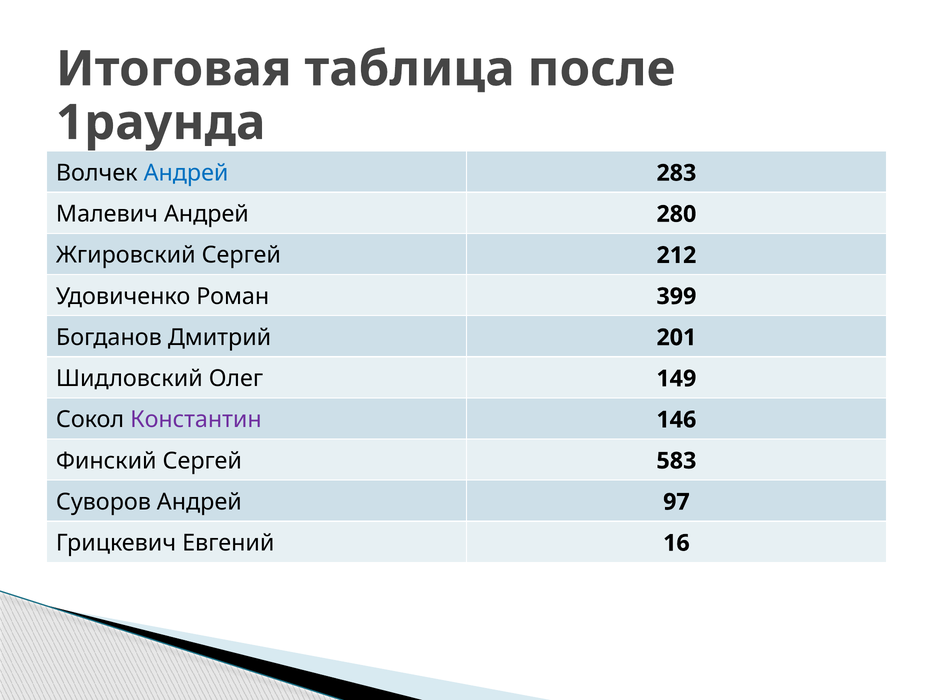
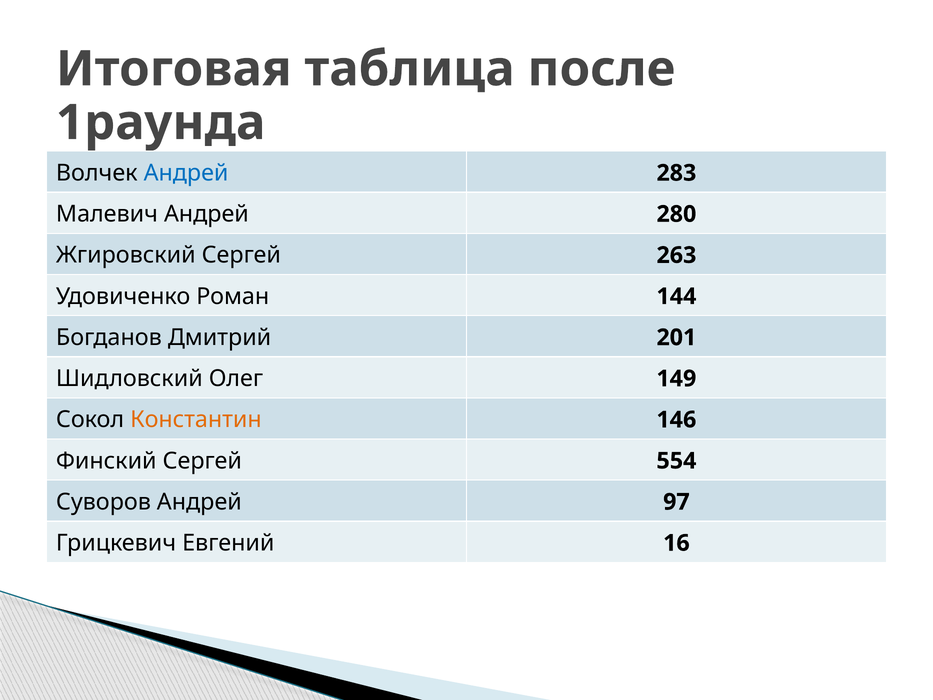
212: 212 -> 263 (676, 255)
399: 399 -> 144 (676, 296)
Константин colour: purple -> orange (196, 420)
583: 583 -> 554 (676, 461)
